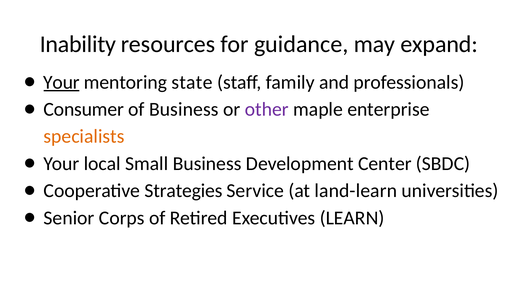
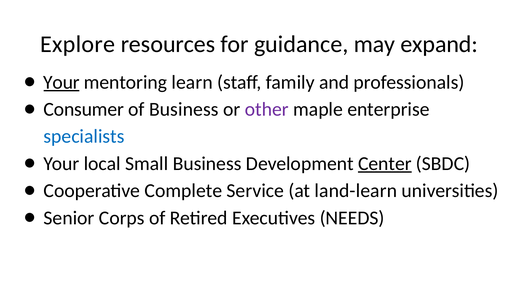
Inability: Inability -> Explore (78, 44)
state: state -> learn (192, 82)
specialists colour: orange -> blue (84, 137)
Center underline: none -> present (385, 164)
Strategies: Strategies -> Complete (183, 191)
LEARN: LEARN -> NEEDS (352, 218)
